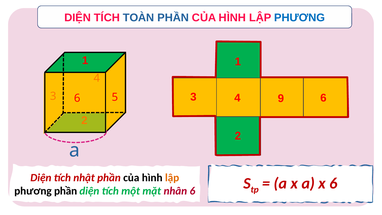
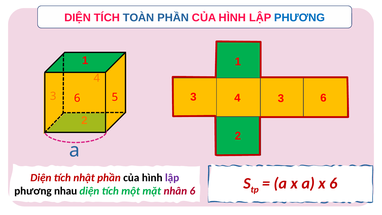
4 9: 9 -> 3 (281, 98)
lập colour: orange -> purple (172, 177)
phương phần: phần -> nhau (66, 191)
